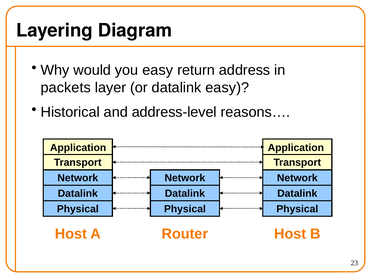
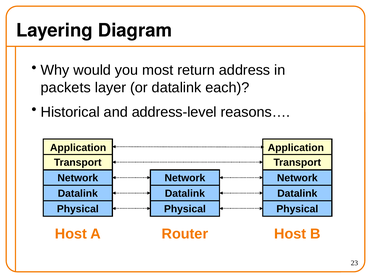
you easy: easy -> most (158, 70)
datalink easy: easy -> each (227, 88)
